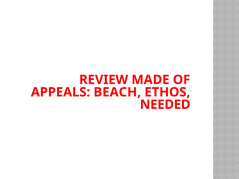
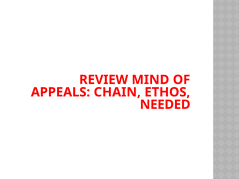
MADE: MADE -> MIND (150, 80)
BEACH: BEACH -> CHAIN (117, 92)
